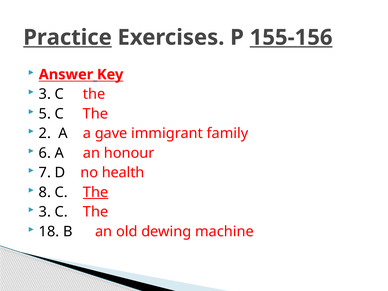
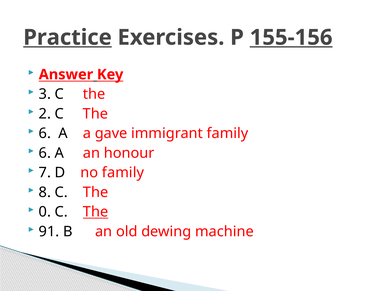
5: 5 -> 2 (45, 114)
2: 2 -> 6 (45, 133)
no health: health -> family (123, 173)
The underline: present -> none (96, 192)
3: 3 -> 0 (45, 212)
The underline: none -> present (96, 212)
18: 18 -> 91 (49, 232)
